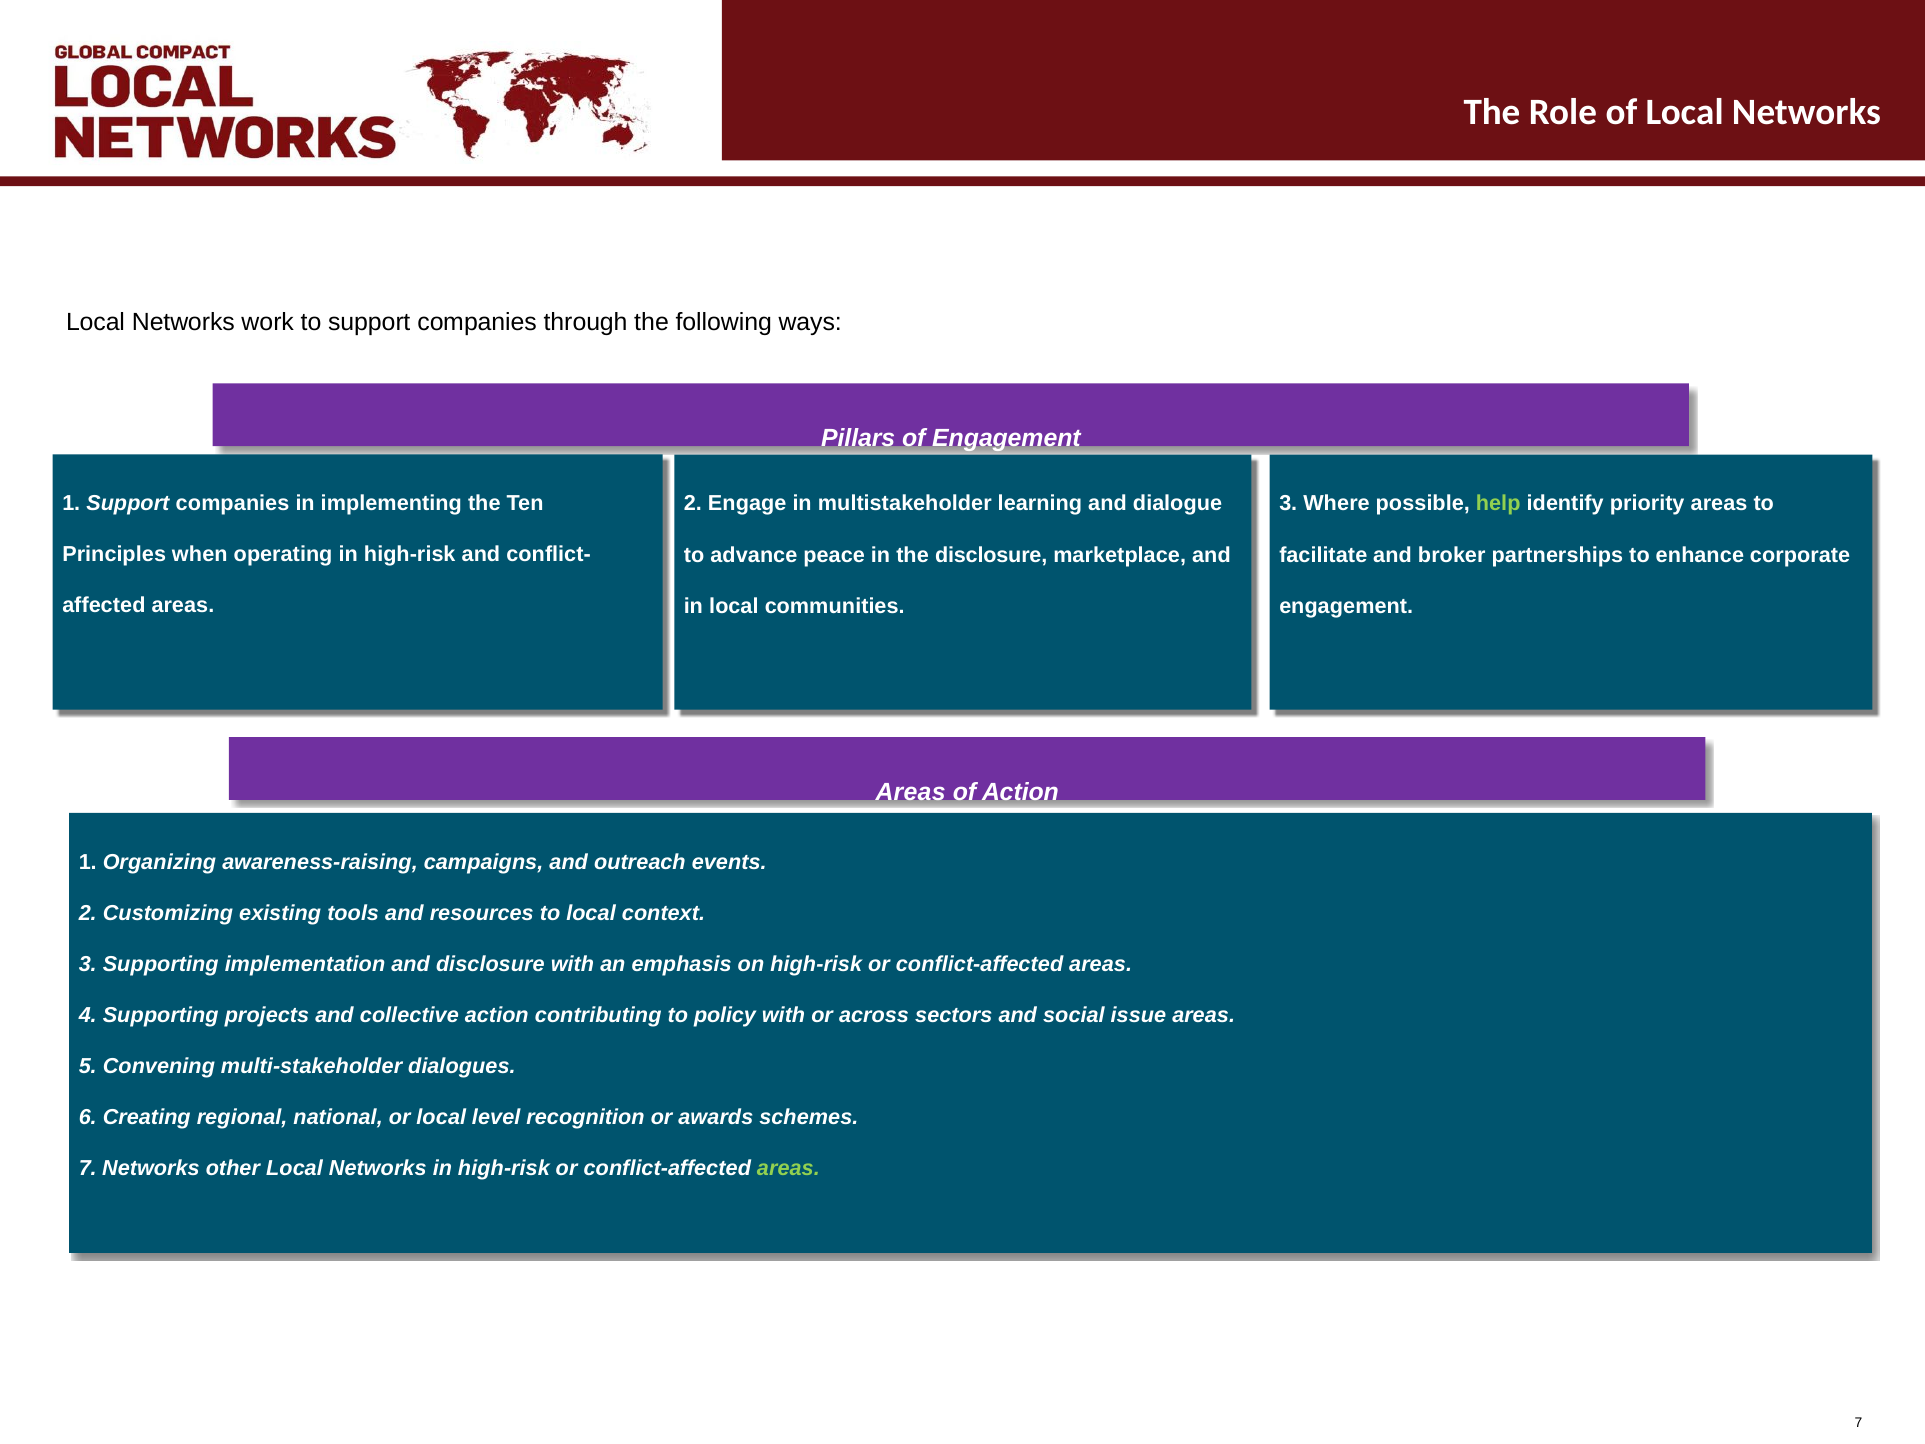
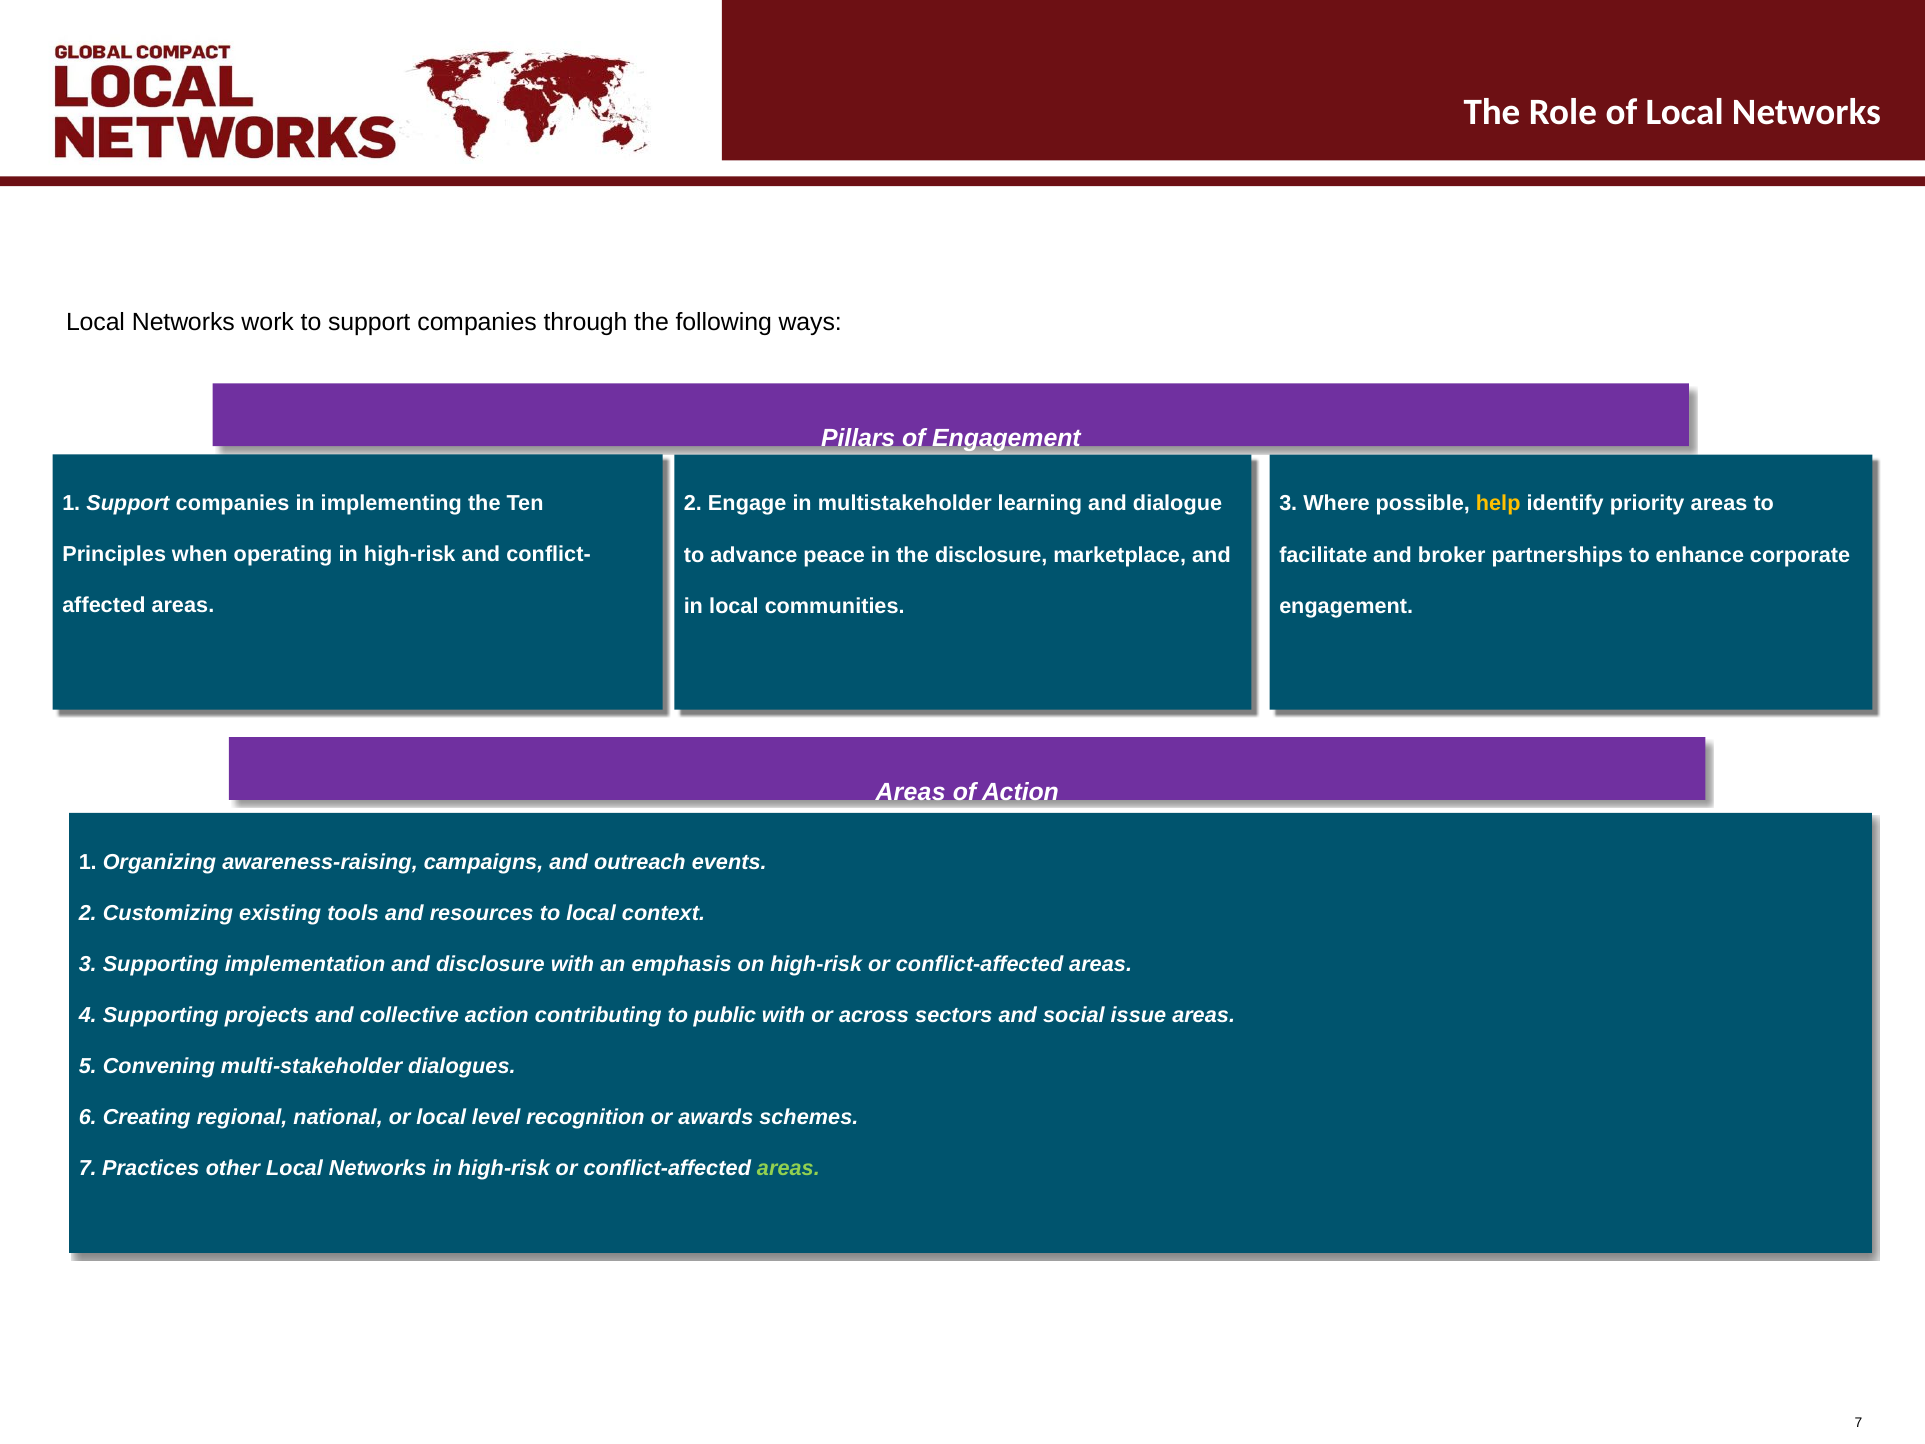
help colour: light green -> yellow (1498, 504)
policy: policy -> public (725, 1015)
7 Networks: Networks -> Practices (151, 1168)
